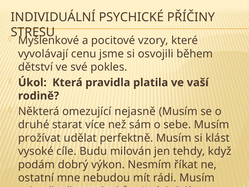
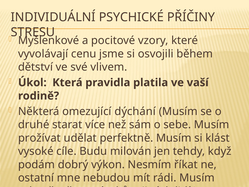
pokles: pokles -> vlivem (109, 67)
nejasně: nejasně -> dýchání (135, 111)
